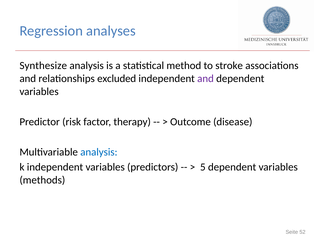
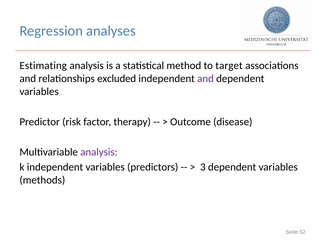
Synthesize: Synthesize -> Estimating (43, 66)
stroke: stroke -> target (229, 66)
analysis colour: blue -> purple (99, 152)
5: 5 -> 3 (203, 168)
